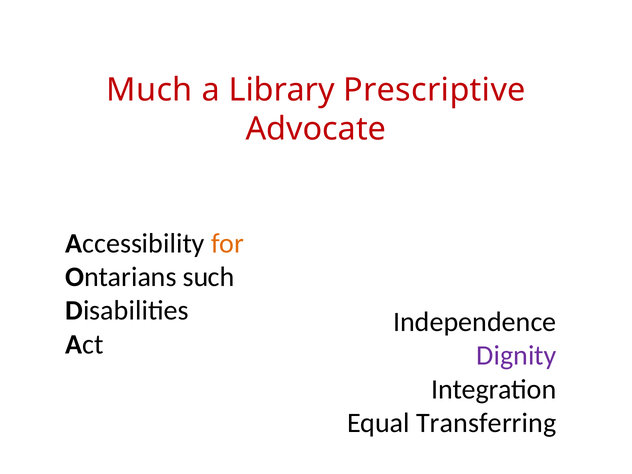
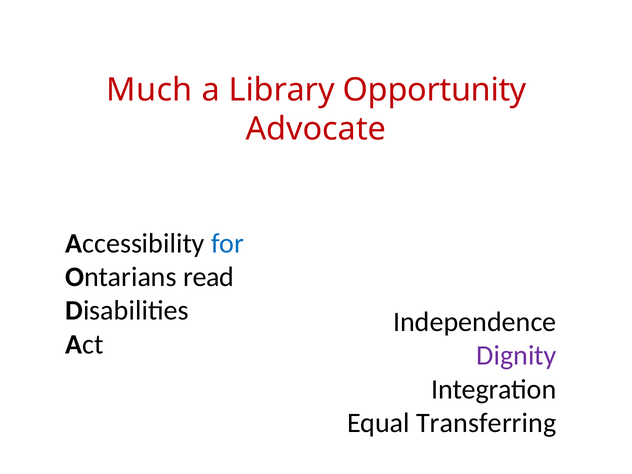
Prescriptive: Prescriptive -> Opportunity (435, 90)
for colour: orange -> blue (227, 243)
such: such -> read (209, 277)
